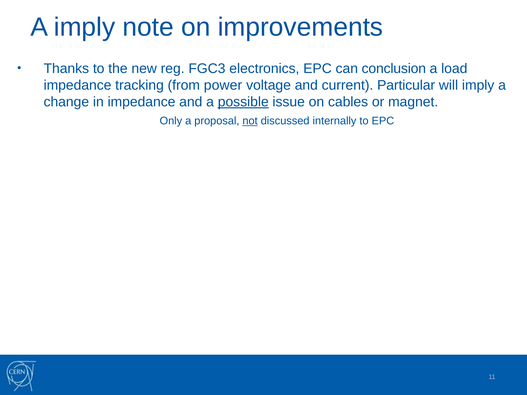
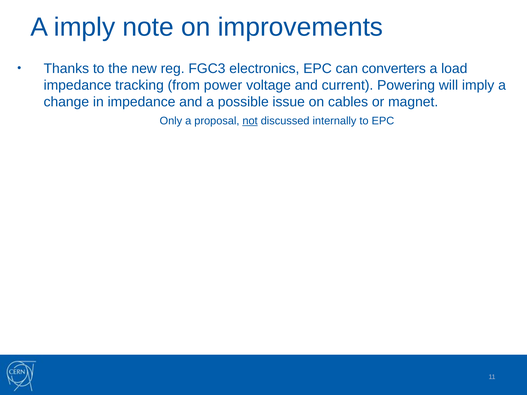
conclusion: conclusion -> converters (394, 69)
Particular: Particular -> Powering (406, 85)
possible underline: present -> none (243, 102)
